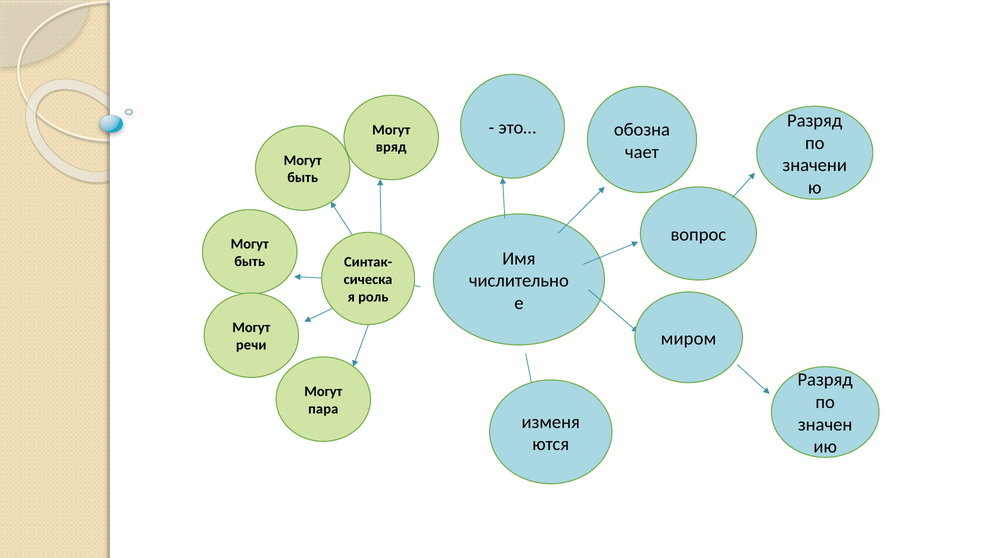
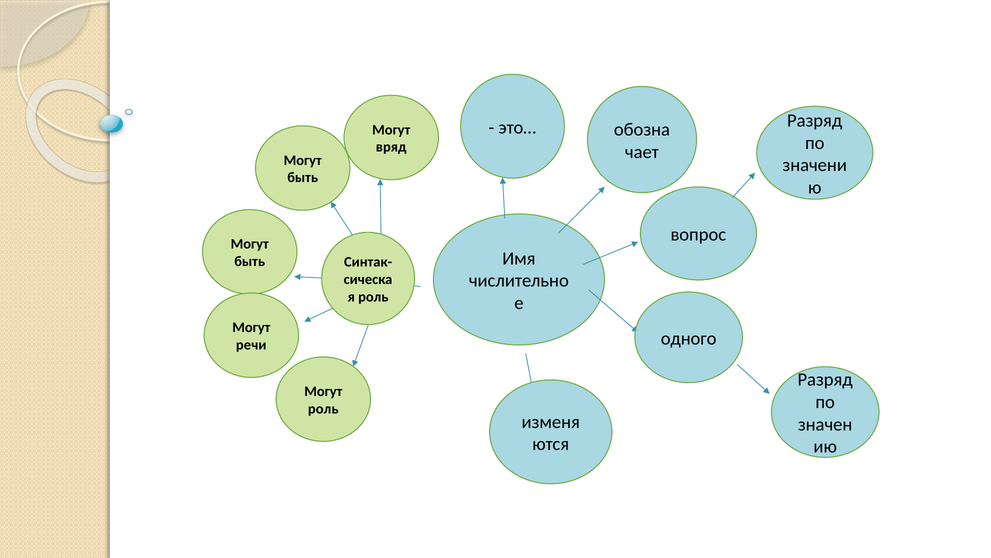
миром: миром -> одного (689, 338)
пара: пара -> роль (323, 408)
